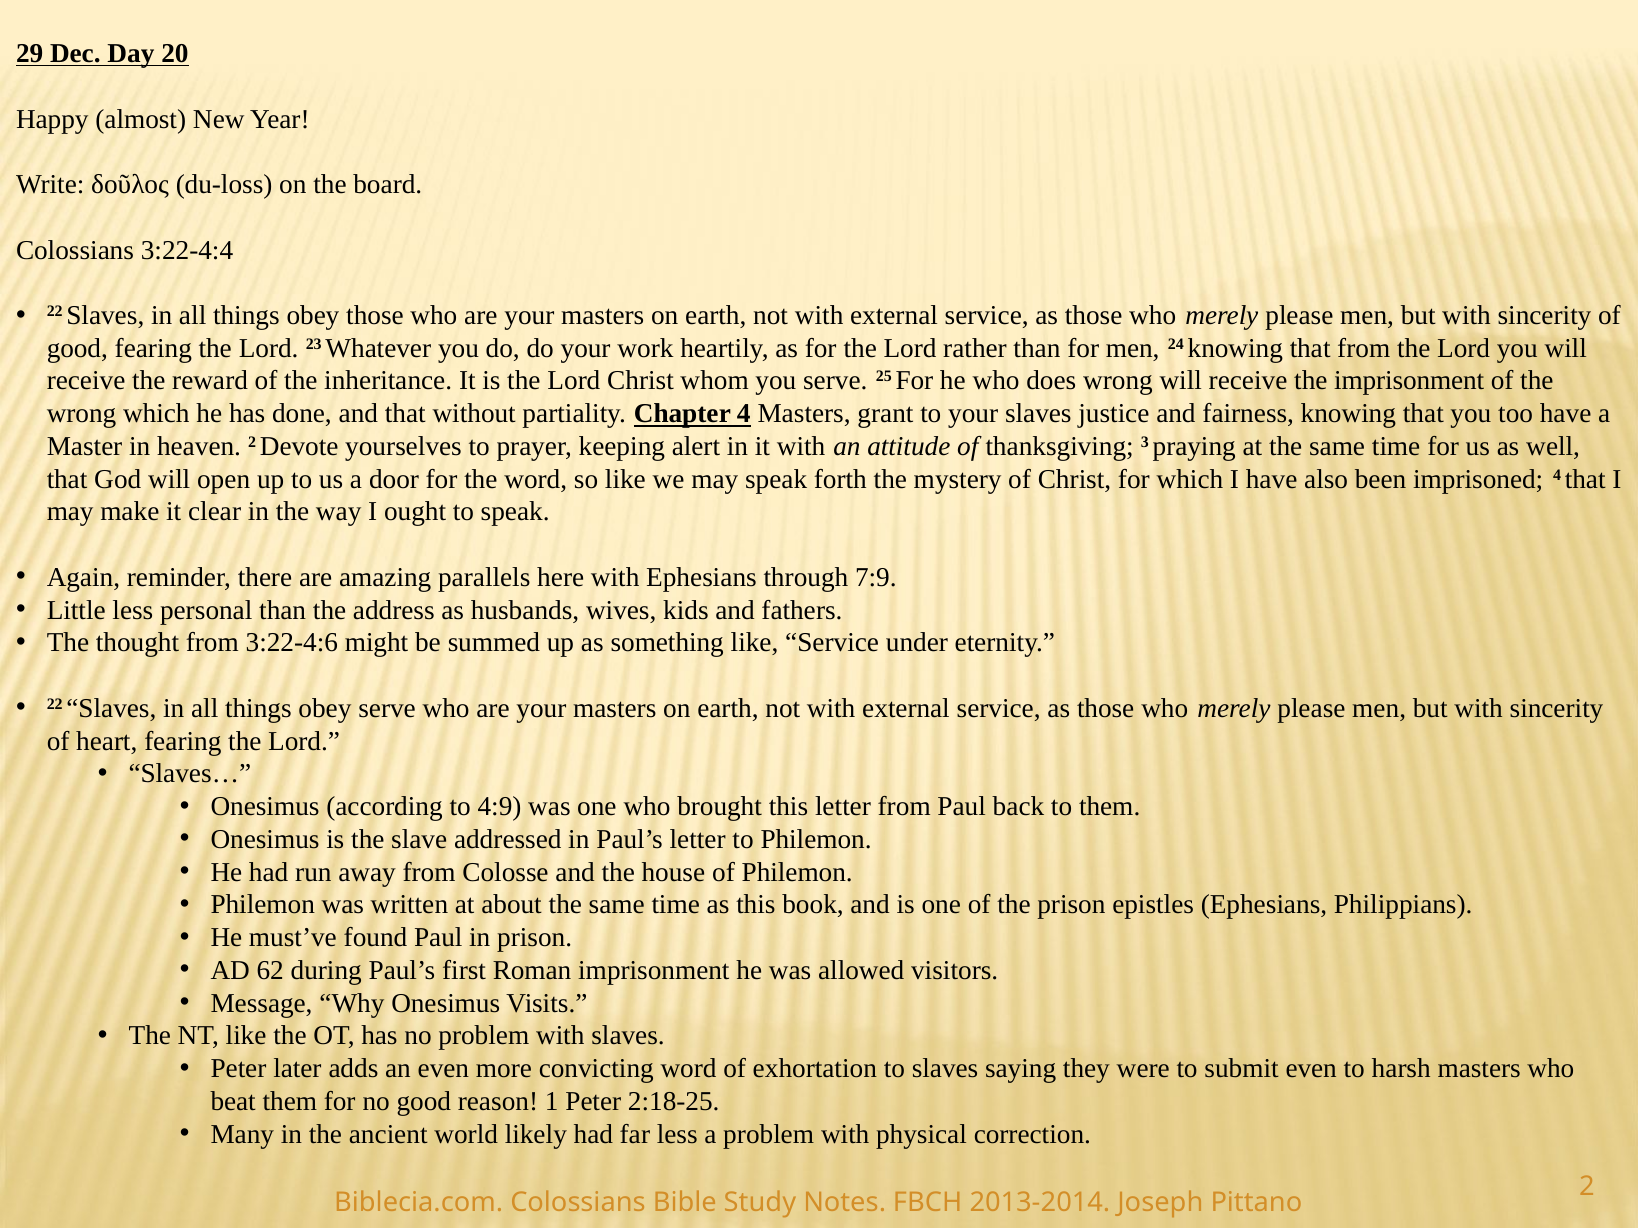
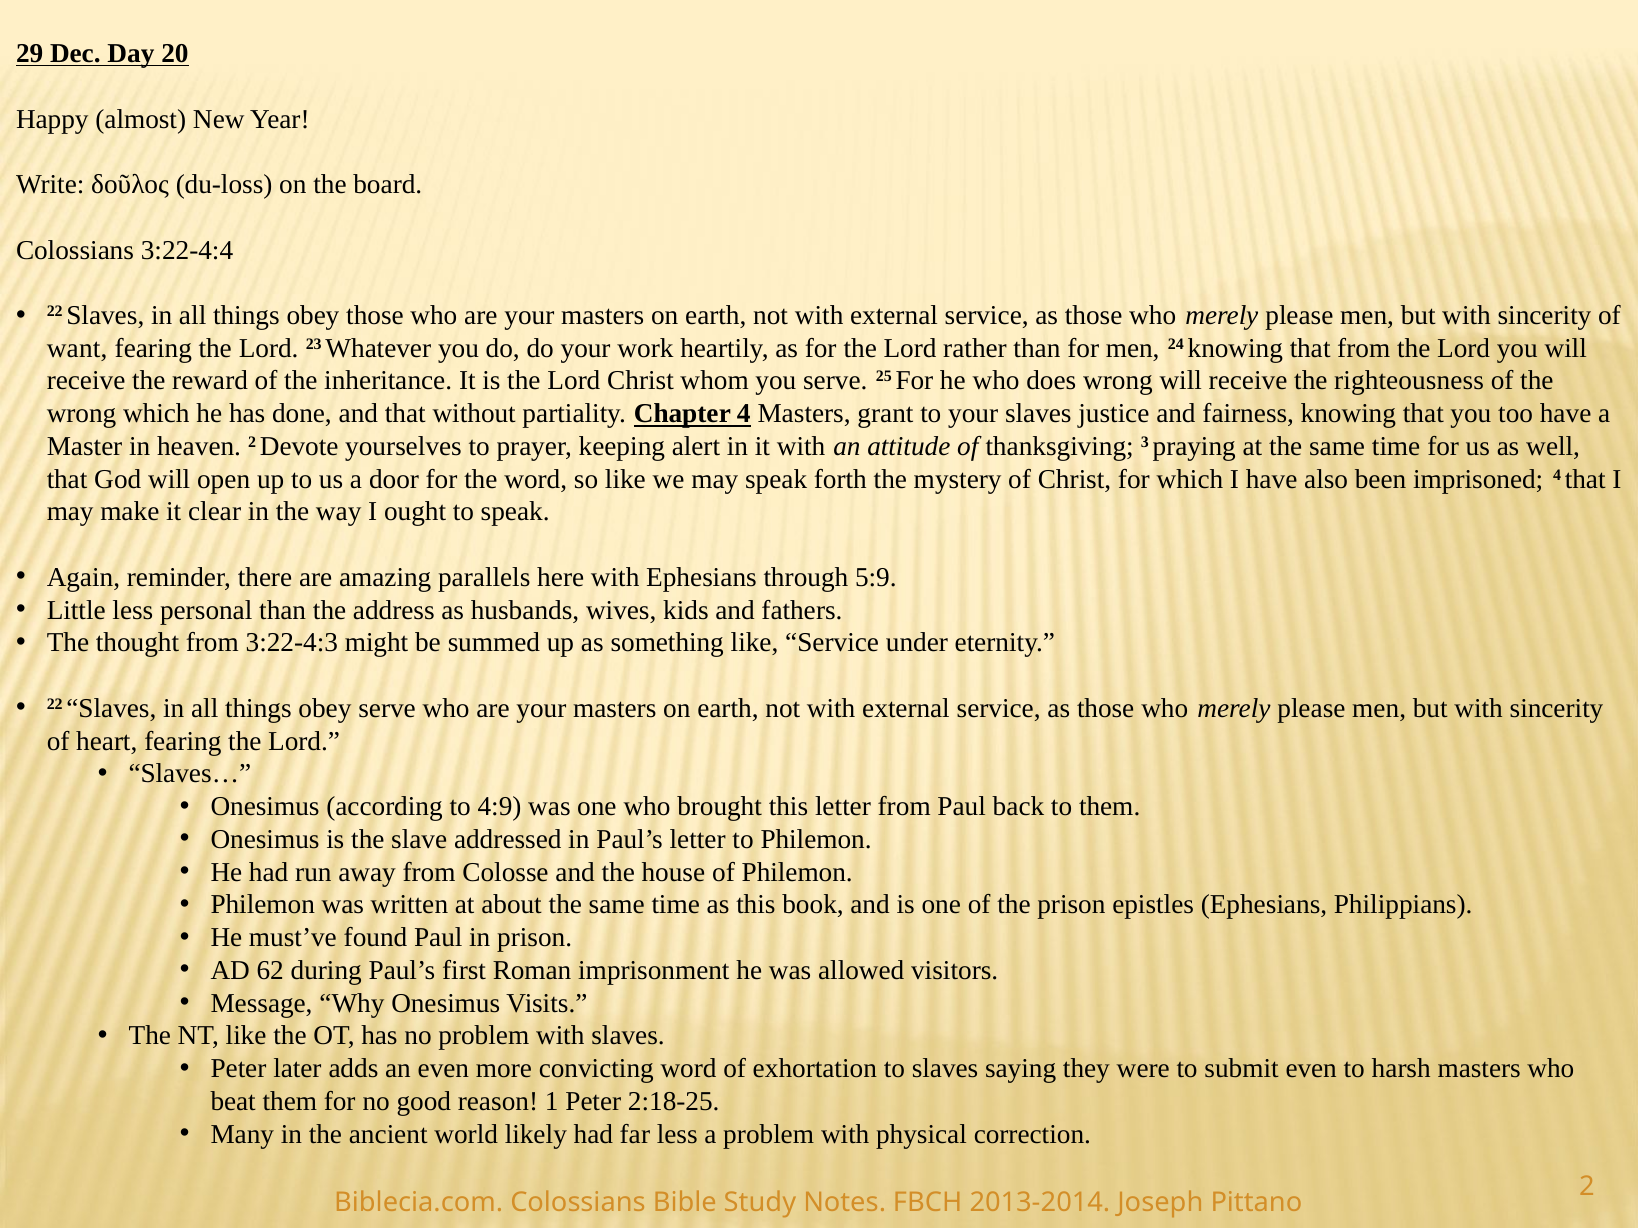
good: good -> want (77, 348)
the imprisonment: imprisonment -> righteousness (1409, 381)
7:9: 7:9 -> 5:9 (876, 578)
3:22-4:6: 3:22-4:6 -> 3:22-4:3 (292, 643)
